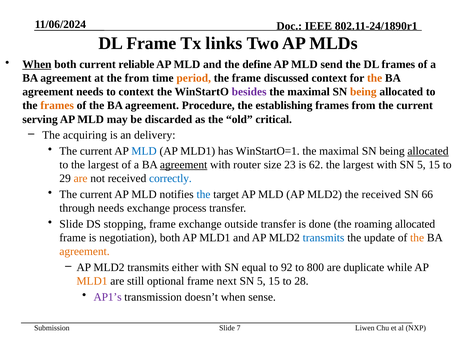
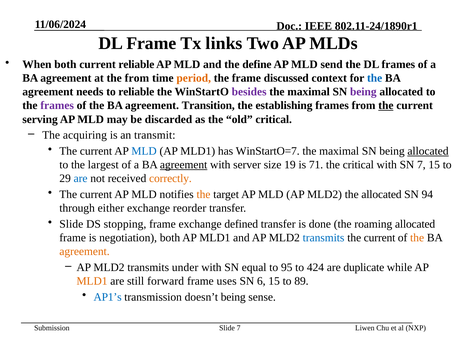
When underline: present -> none (37, 65)
the colour: orange -> blue (375, 78)
to context: context -> reliable (136, 92)
being colour: orange -> purple (363, 92)
frames colour: orange -> purple (57, 106)
Procedure: Procedure -> Transition (208, 106)
the underline: none -> present (386, 106)
delivery: delivery -> transmit (155, 135)
WinStartO=1: WinStartO=1 -> WinStartO=7 (268, 151)
router: router -> server (247, 165)
23: 23 -> 19 (290, 165)
62: 62 -> 71 (316, 165)
largest: largest -> critical (358, 165)
with SN 5: 5 -> 7 (421, 165)
are colour: orange -> blue (81, 179)
correctly colour: blue -> orange (170, 179)
the colour: blue -> orange (203, 194)
the received: received -> allocated (381, 194)
66: 66 -> 94 (427, 194)
through needs: needs -> either (111, 208)
process: process -> reorder (190, 208)
outside: outside -> defined (241, 224)
update: update -> current (380, 238)
either: either -> under (185, 267)
92: 92 -> 95 (287, 267)
800: 800 -> 424 (315, 267)
optional: optional -> forward (166, 281)
next: next -> uses (227, 281)
5: 5 -> 6 (261, 281)
28: 28 -> 89 (301, 281)
AP1’s colour: purple -> blue (108, 297)
doesn’t when: when -> being (233, 297)
